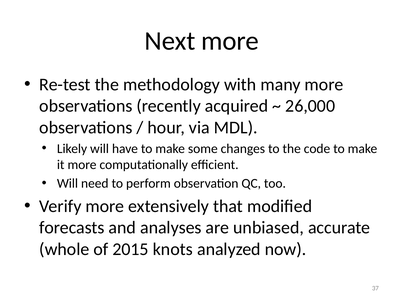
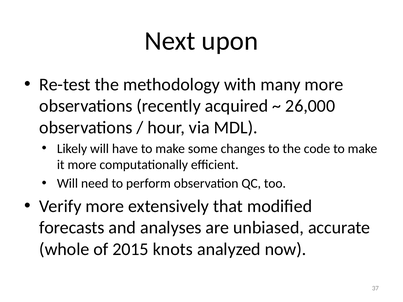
Next more: more -> upon (230, 41)
